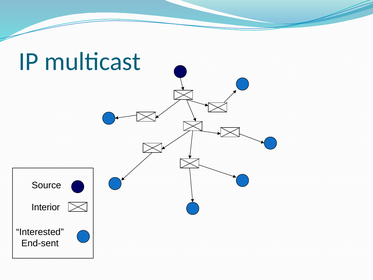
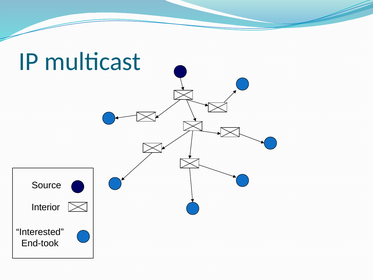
End-sent: End-sent -> End-took (40, 243)
